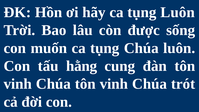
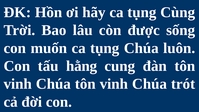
tụng Luôn: Luôn -> Cùng (178, 12)
